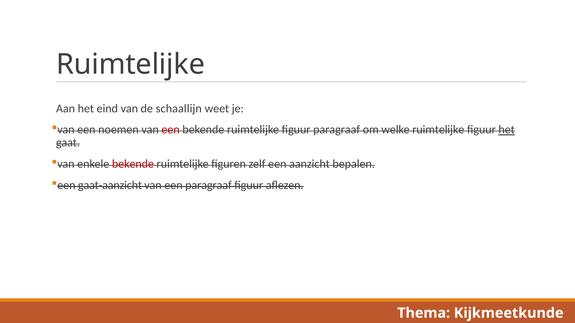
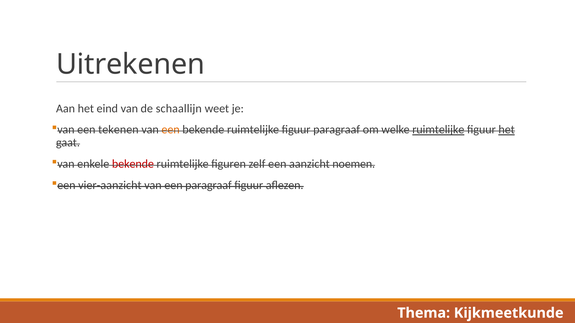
Ruimtelijke: Ruimtelijke -> Uitrekenen (130, 64)
noemen: noemen -> tekenen (118, 130)
een colour: red -> orange (171, 130)
ruimtelijke underline: none -> present (438, 130)
bepalen: bepalen -> noemen (354, 164)
gaat-aanzicht: gaat-aanzicht -> vier-aanzicht (110, 185)
